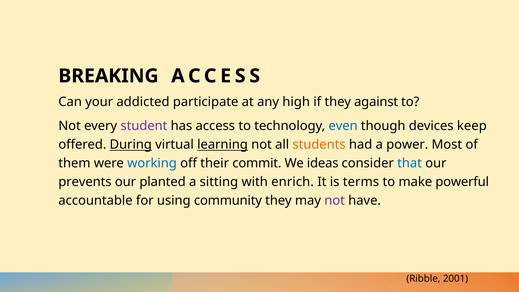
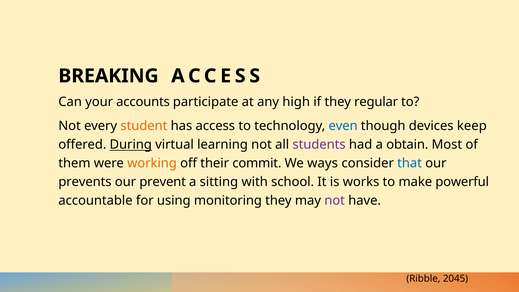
addicted: addicted -> accounts (143, 102)
against: against -> regular (376, 102)
student colour: purple -> orange (144, 126)
learning underline: present -> none (223, 145)
students colour: orange -> purple (319, 145)
power: power -> obtain (407, 145)
working colour: blue -> orange (152, 163)
ideas: ideas -> ways (323, 163)
planted: planted -> prevent (163, 182)
enrich: enrich -> school (293, 182)
terms: terms -> works (361, 182)
community: community -> monitoring (228, 201)
2001: 2001 -> 2045 (455, 279)
